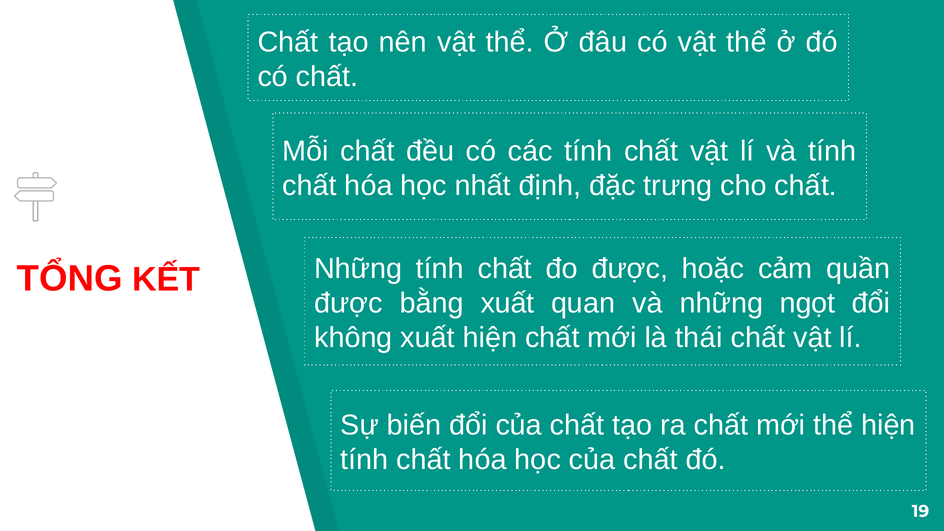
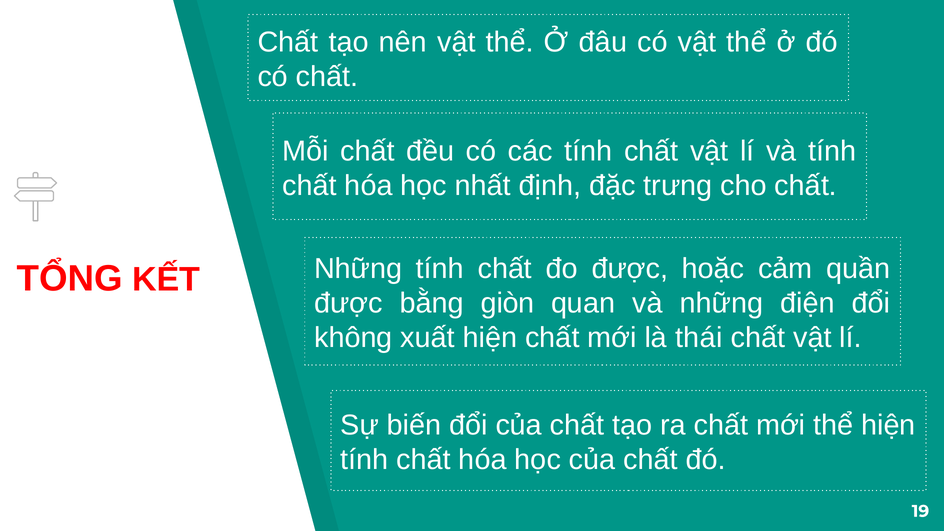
bằng xuất: xuất -> giòn (508, 303)
ngọt: ngọt -> điện (807, 303)
